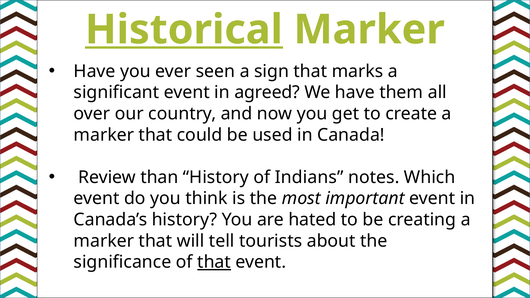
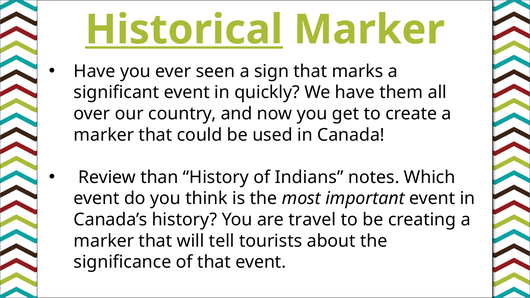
agreed: agreed -> quickly (267, 93)
hated: hated -> travel (312, 220)
that underline: present -> none (214, 262)
